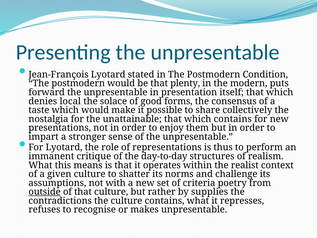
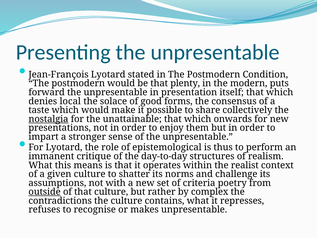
nostalgia underline: none -> present (48, 119)
which contains: contains -> onwards (233, 119)
representations: representations -> epistemological (167, 147)
supplies: supplies -> complex (210, 192)
